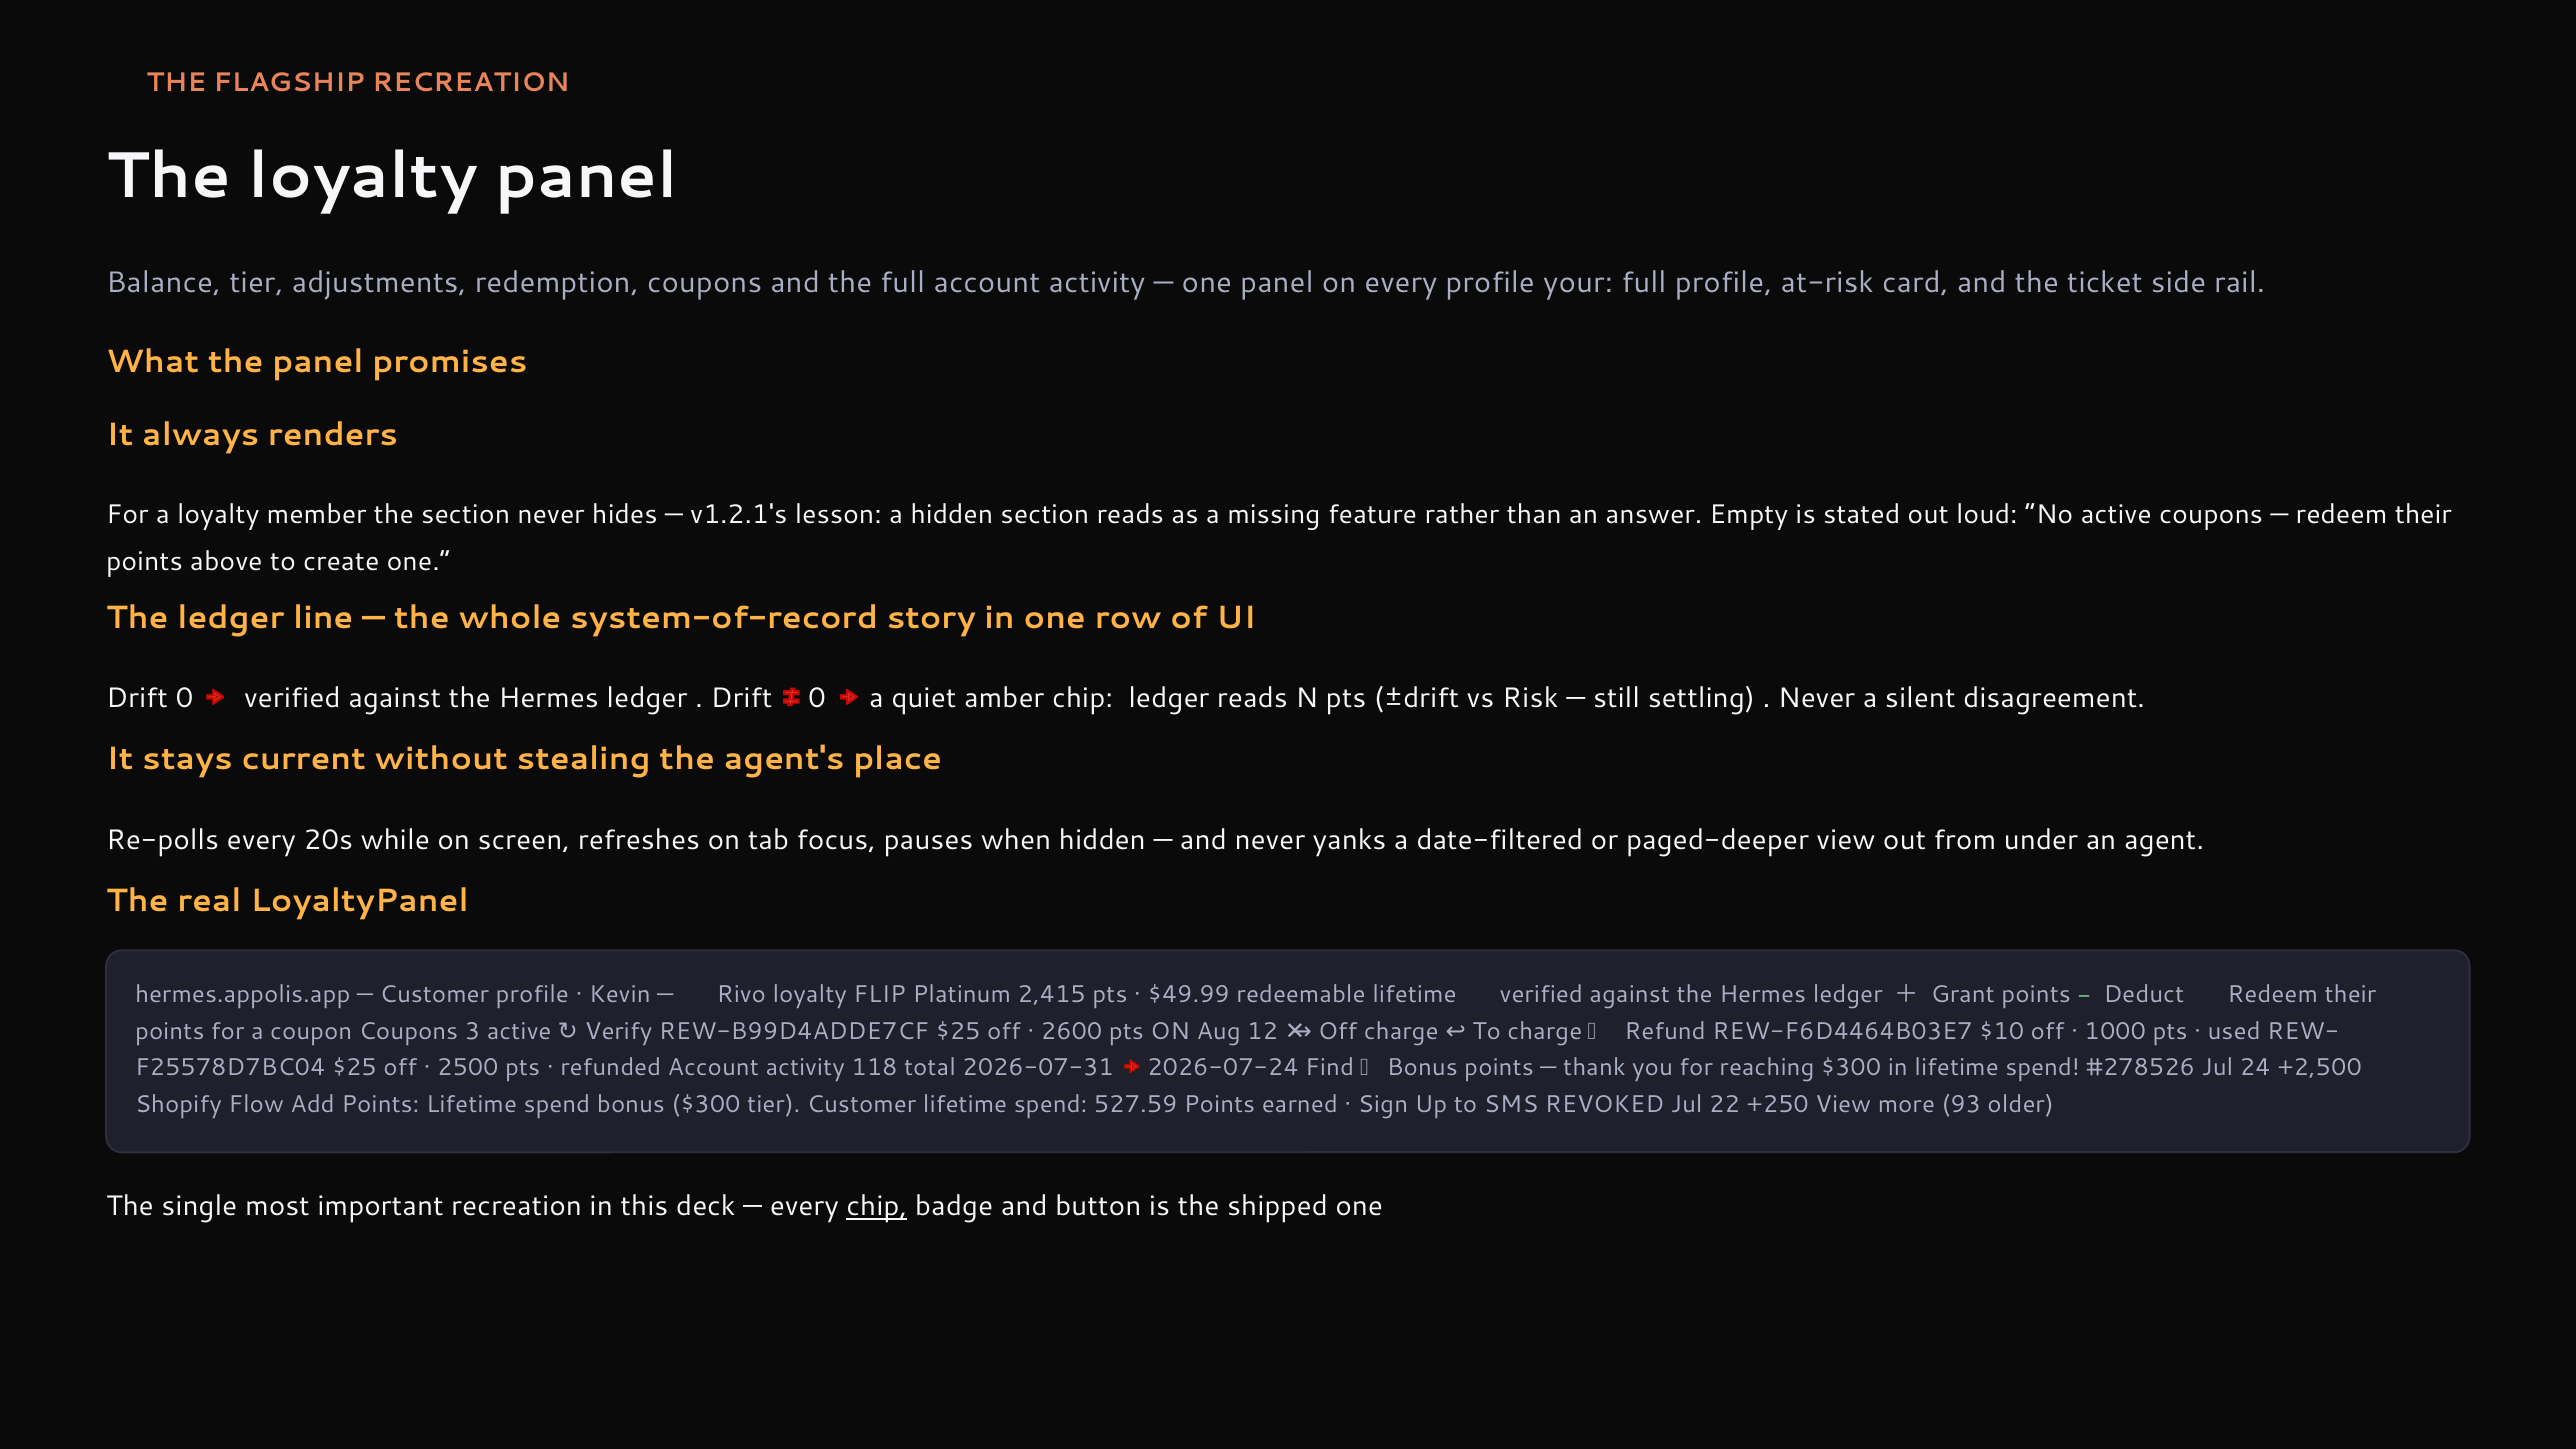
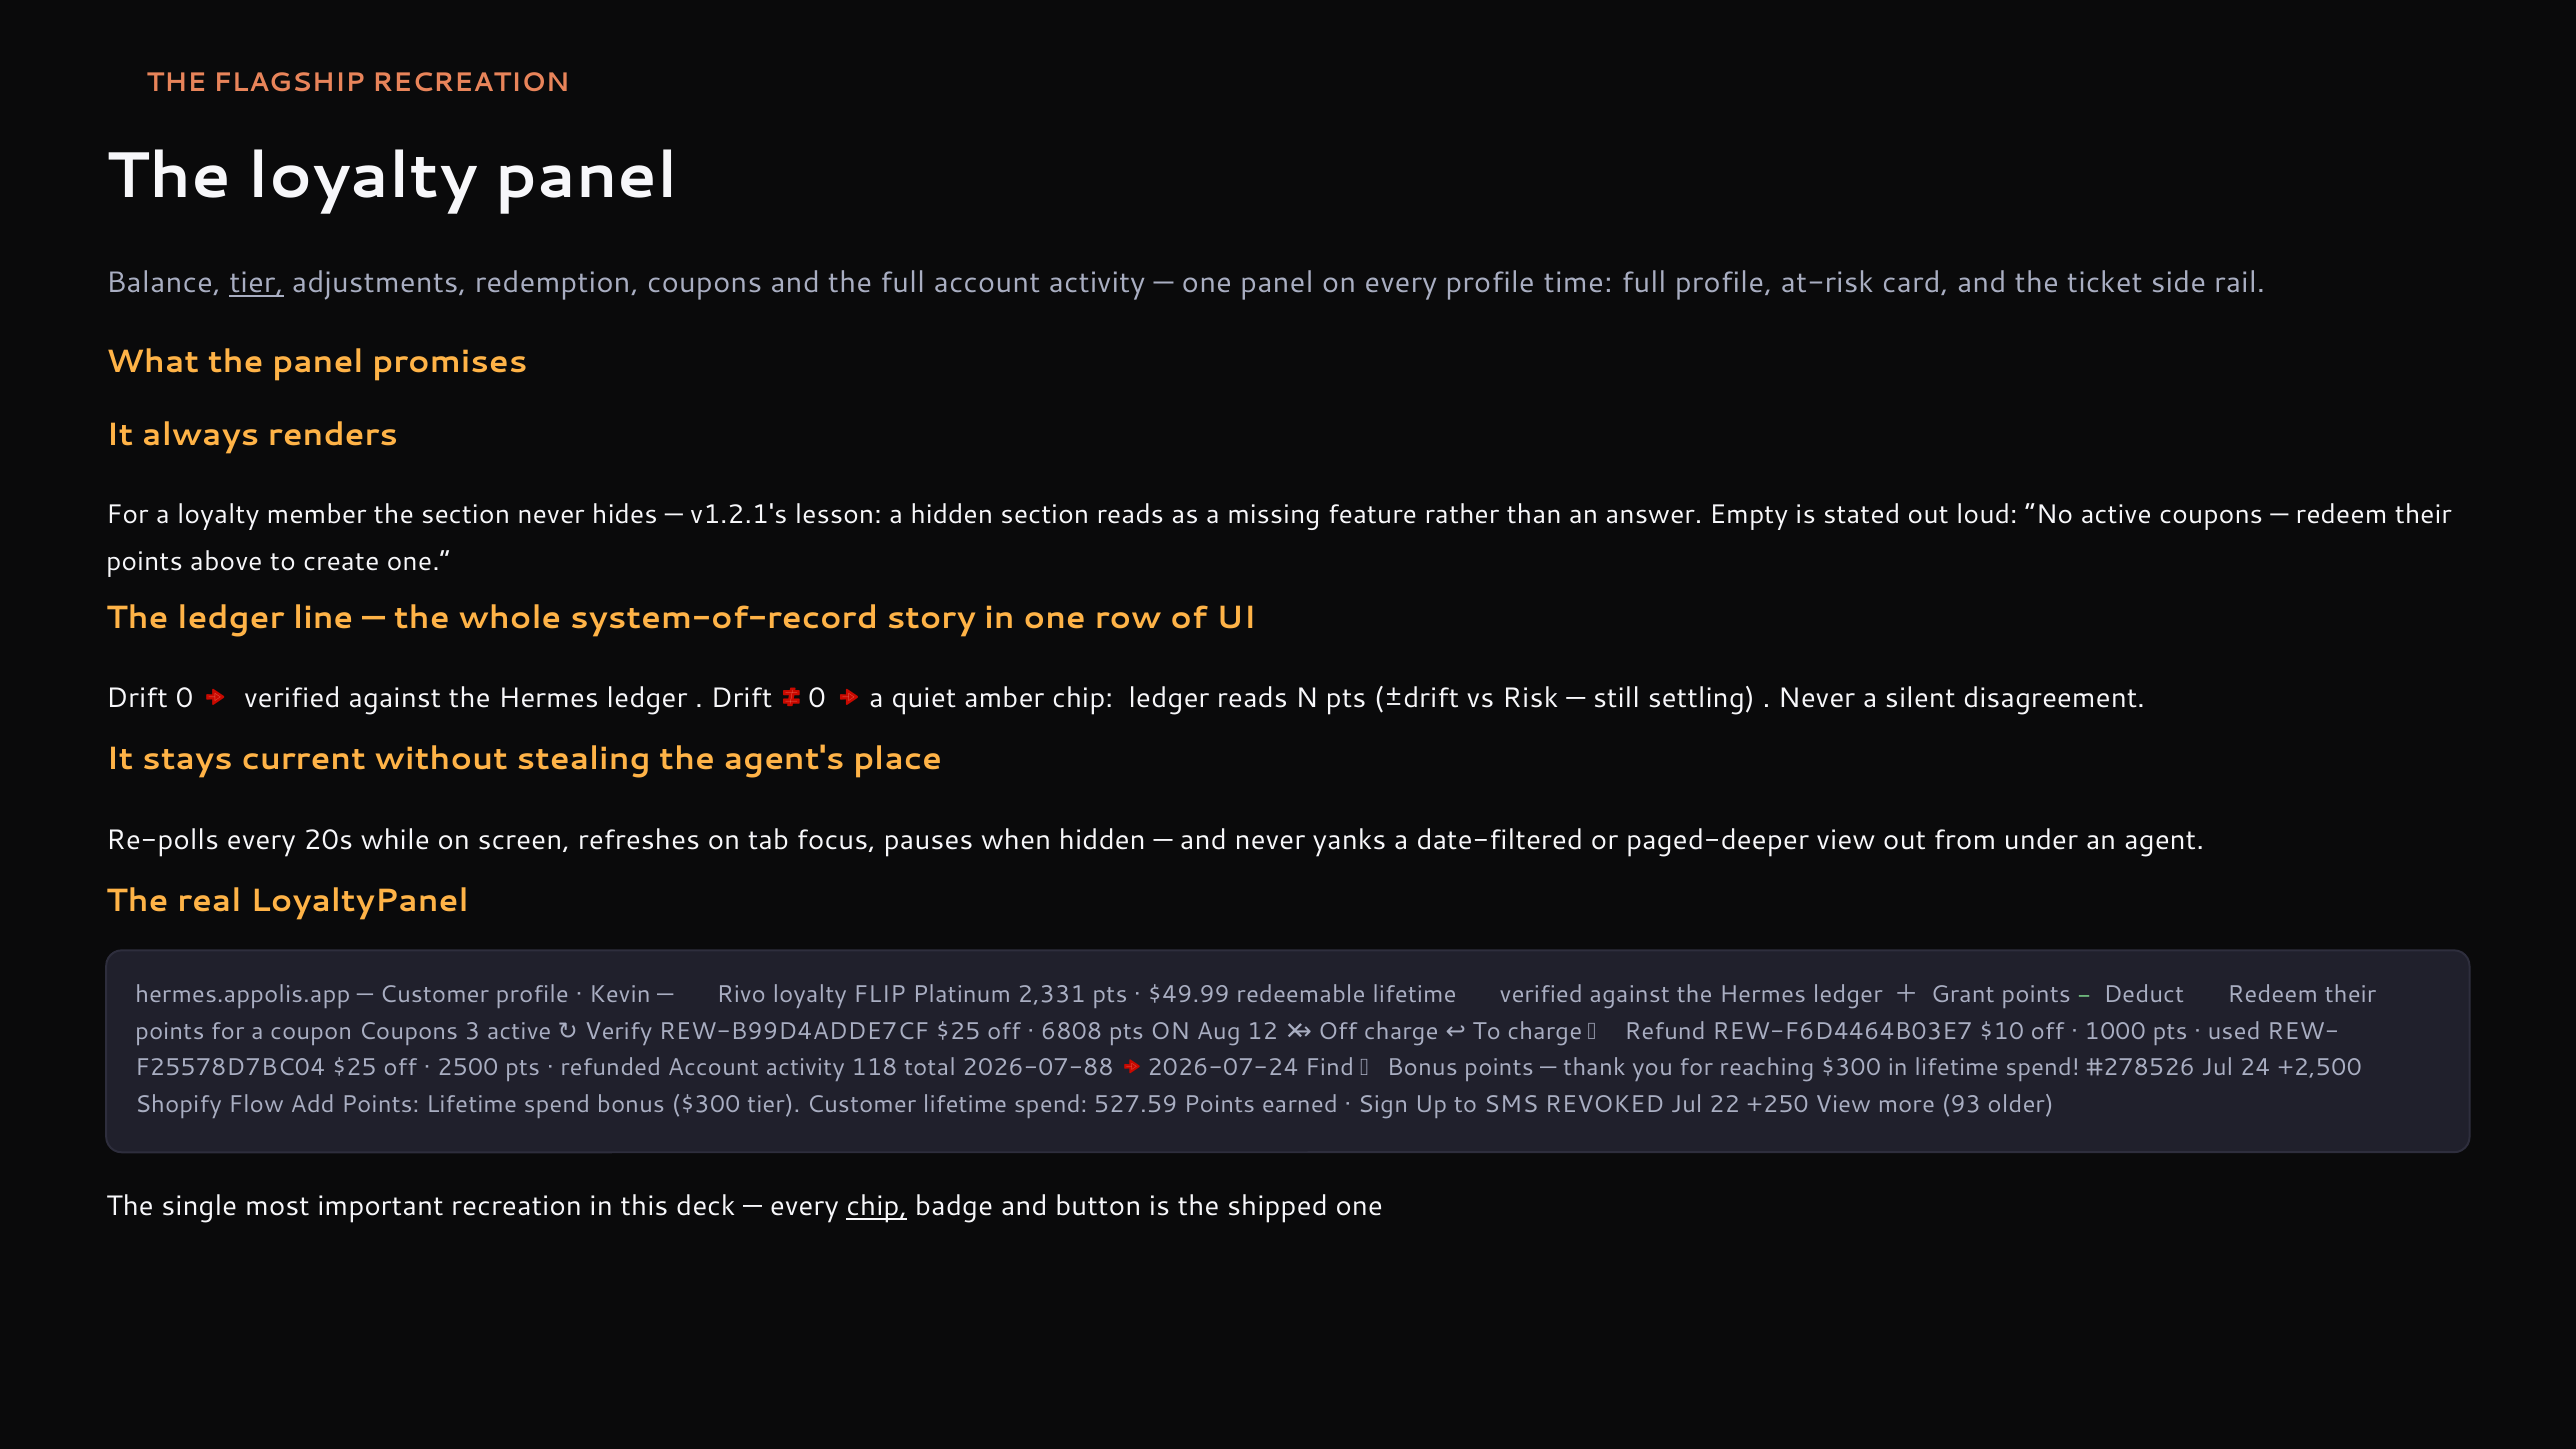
tier underline: none -> present (257, 283)
your: your -> time (1578, 283)
2,415: 2,415 -> 2,331 (1052, 994)
2600: 2600 -> 6808 (1072, 1031)
2026-07-31: 2026-07-31 -> 2026-07-88 (1038, 1068)
